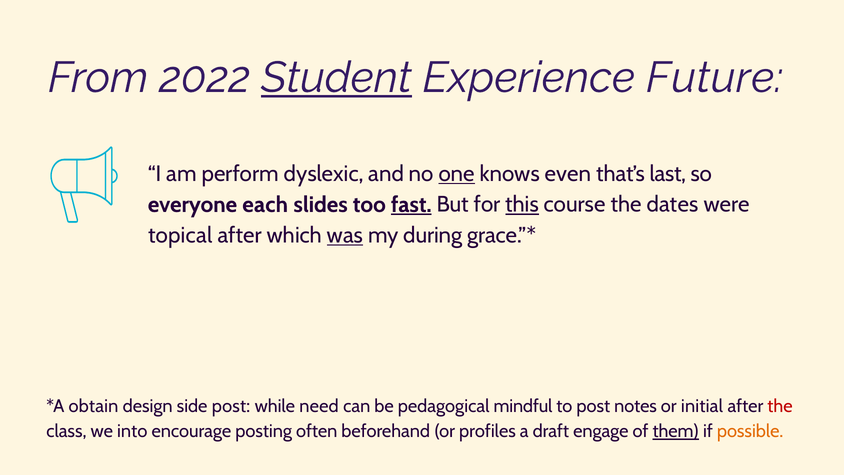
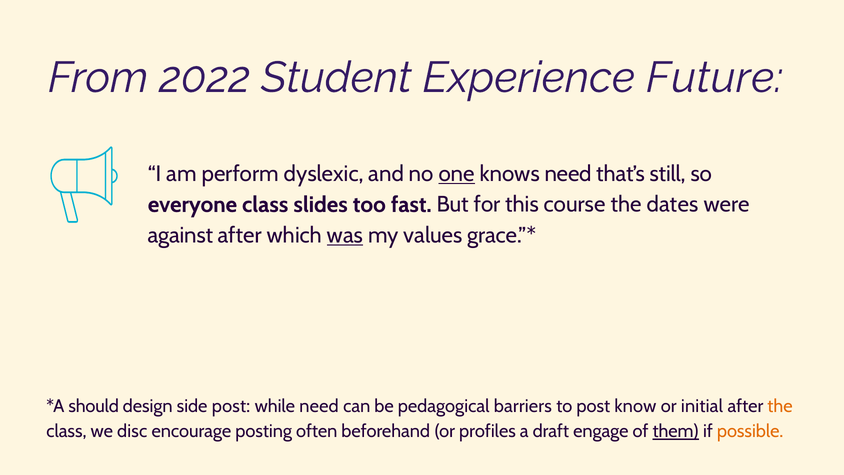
Student underline: present -> none (336, 78)
knows even: even -> need (568, 174)
last: last -> still (668, 174)
everyone each: each -> class (265, 205)
fast underline: present -> none (411, 205)
this underline: present -> none (522, 205)
topical: topical -> against (180, 235)
during: during -> values (433, 235)
obtain: obtain -> should (94, 406)
mindful: mindful -> barriers (523, 406)
notes: notes -> know (635, 406)
the colour: red -> orange (780, 406)
into: into -> disc (132, 431)
